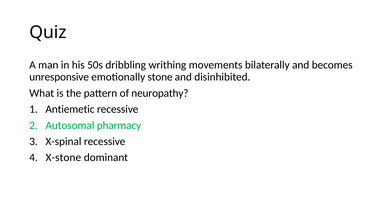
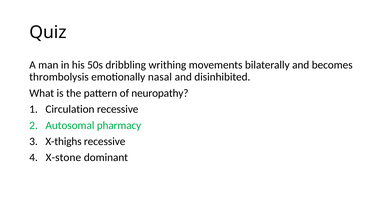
unresponsive: unresponsive -> thrombolysis (59, 77)
stone: stone -> nasal (160, 77)
Antiemetic: Antiemetic -> Circulation (70, 109)
X-spinal: X-spinal -> X-thighs (63, 141)
